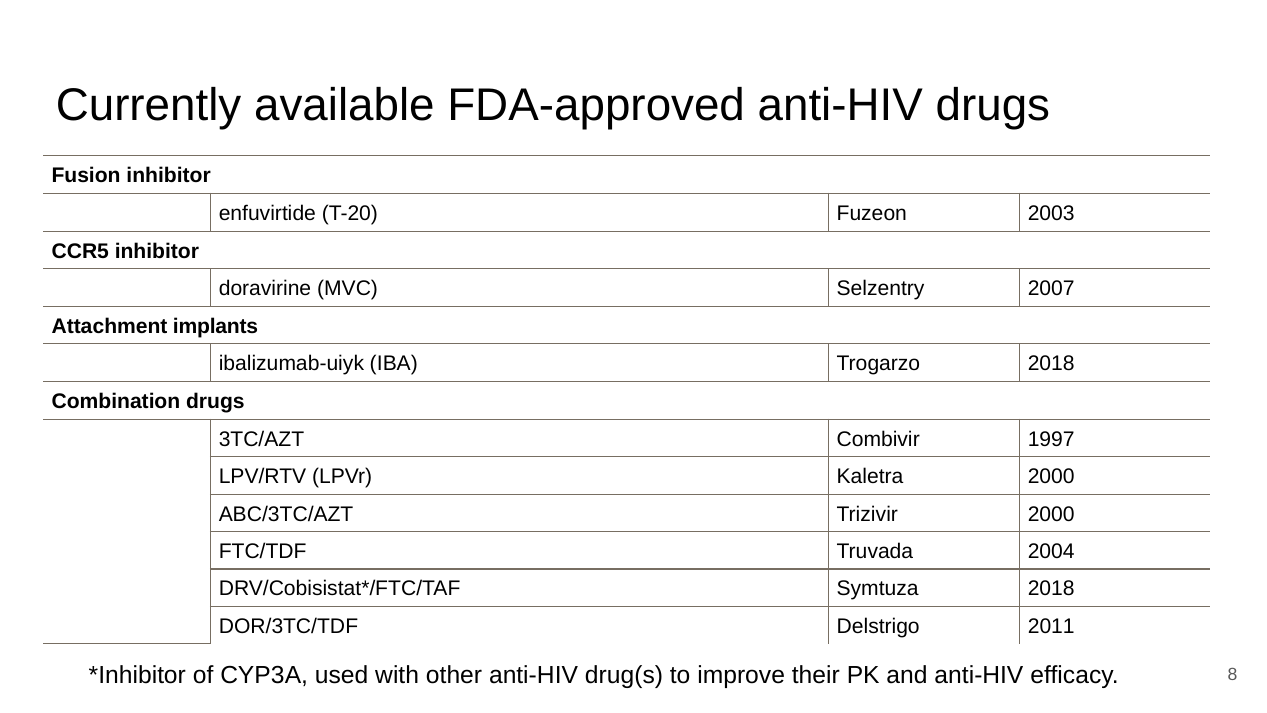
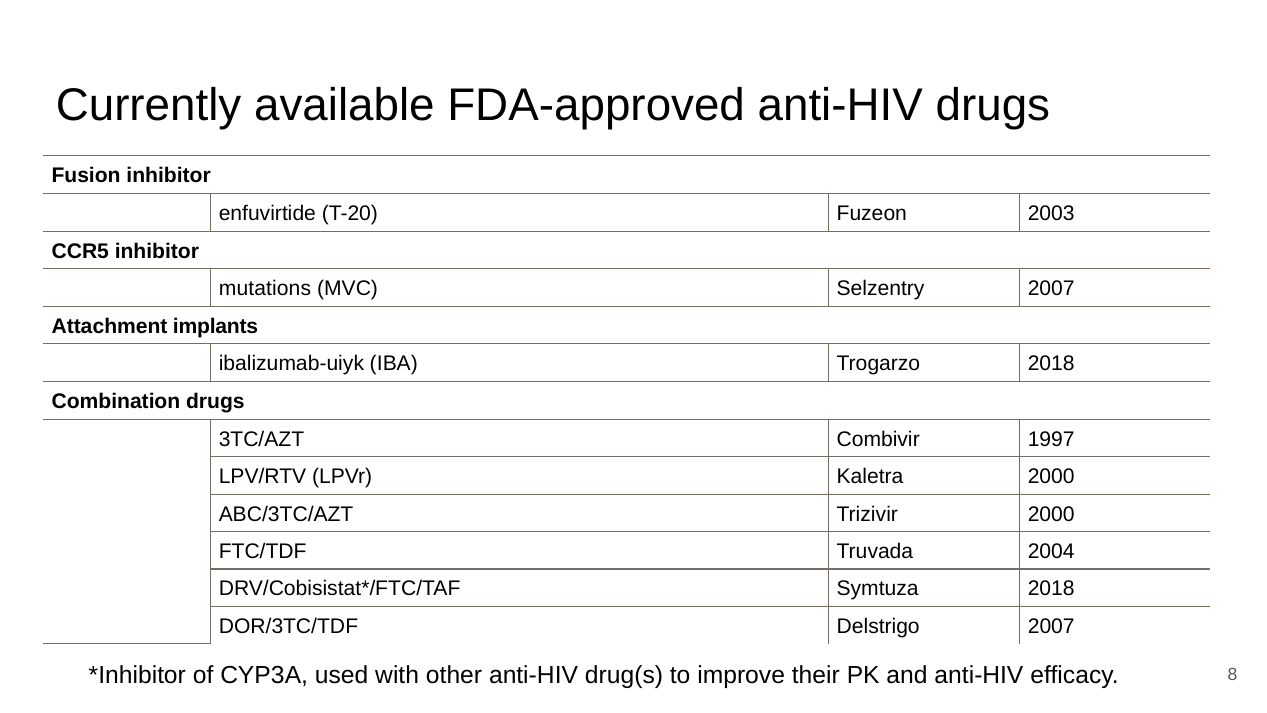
doravirine: doravirine -> mutations (265, 288)
Delstrigo 2011: 2011 -> 2007 (1051, 626)
